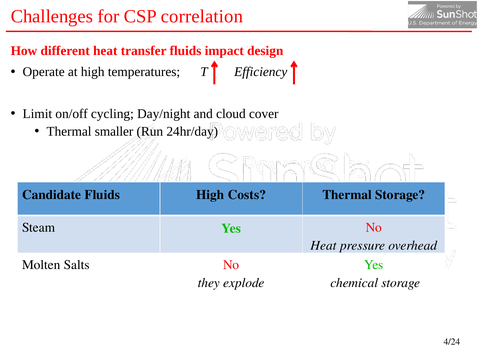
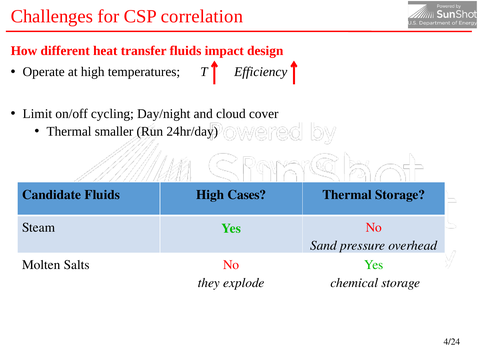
Costs: Costs -> Cases (247, 195)
Heat: Heat -> Sand (324, 246)
